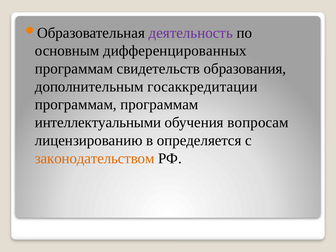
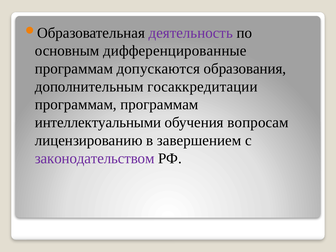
дифференцированных: дифференцированных -> дифференцированные (175, 51)
свидетельств: свидетельств -> допускаются (158, 69)
определяется: определяется -> завершением (199, 140)
законодательством colour: orange -> purple (95, 158)
